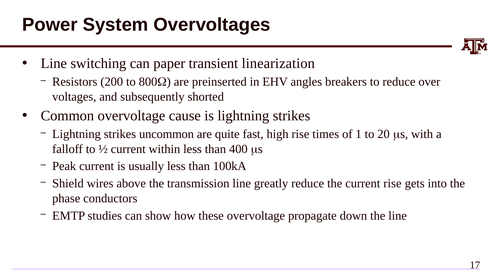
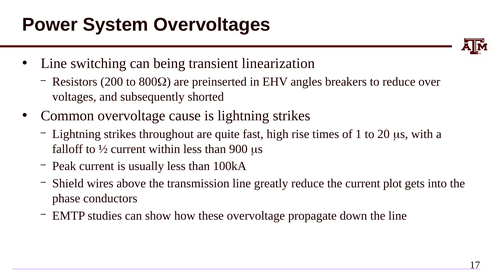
paper: paper -> being (169, 63)
uncommon: uncommon -> throughout (166, 134)
400: 400 -> 900 (238, 149)
current rise: rise -> plot (393, 183)
